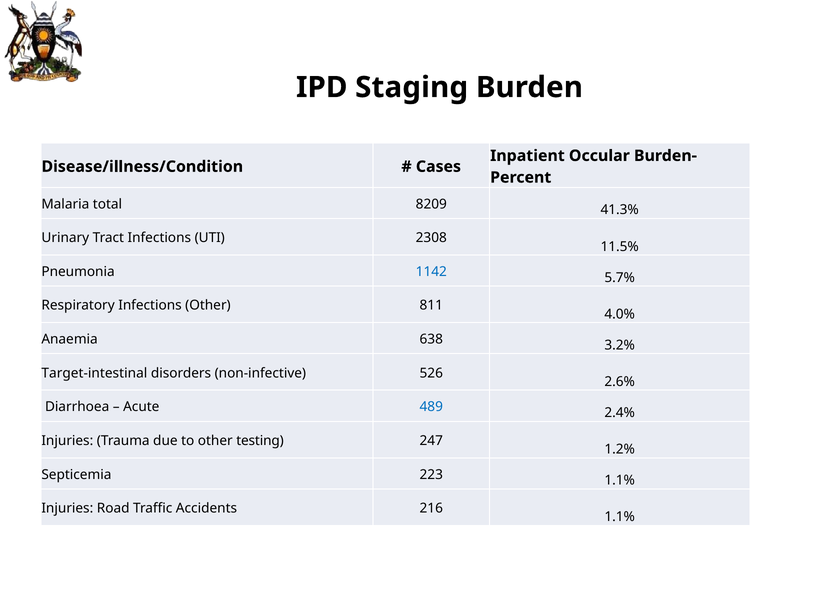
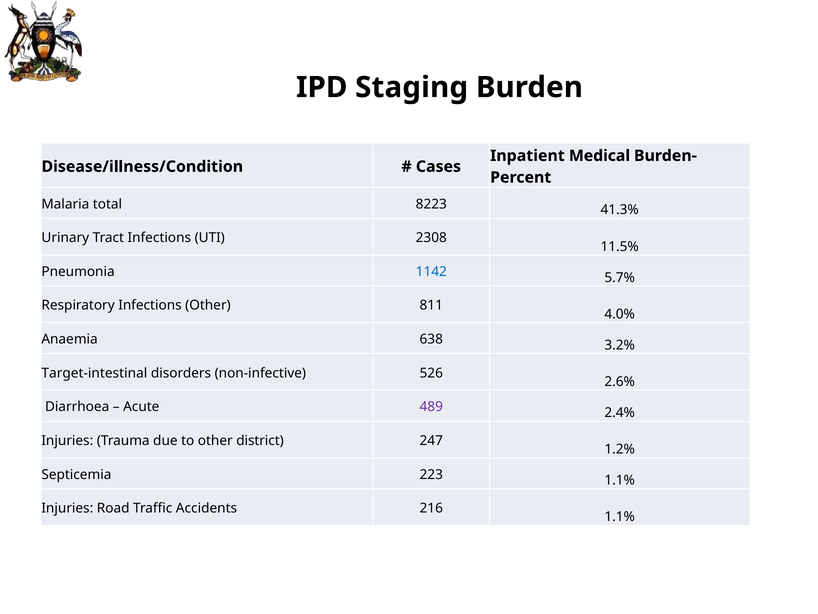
Occular: Occular -> Medical (599, 156)
8209: 8209 -> 8223 (431, 204)
489 colour: blue -> purple (431, 407)
testing: testing -> district (260, 440)
